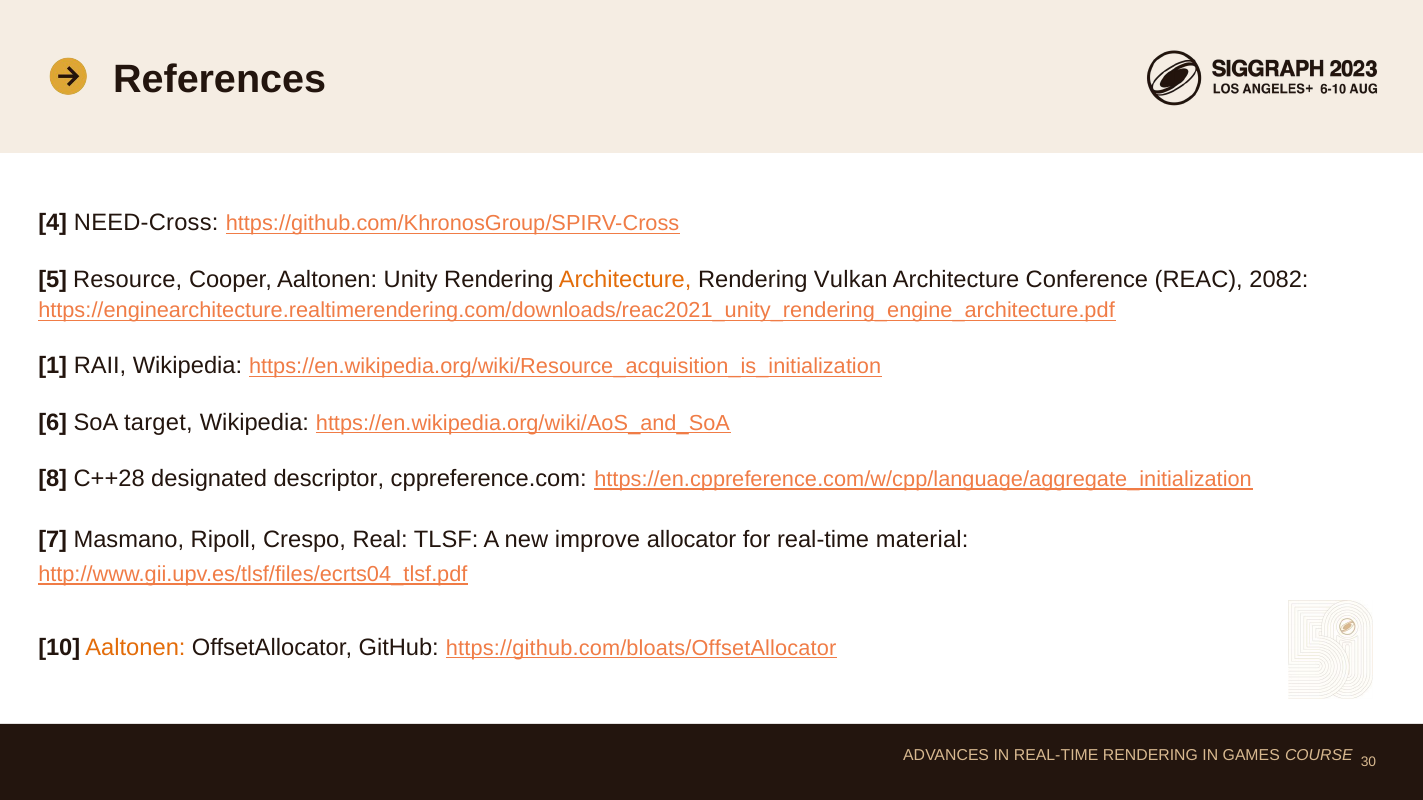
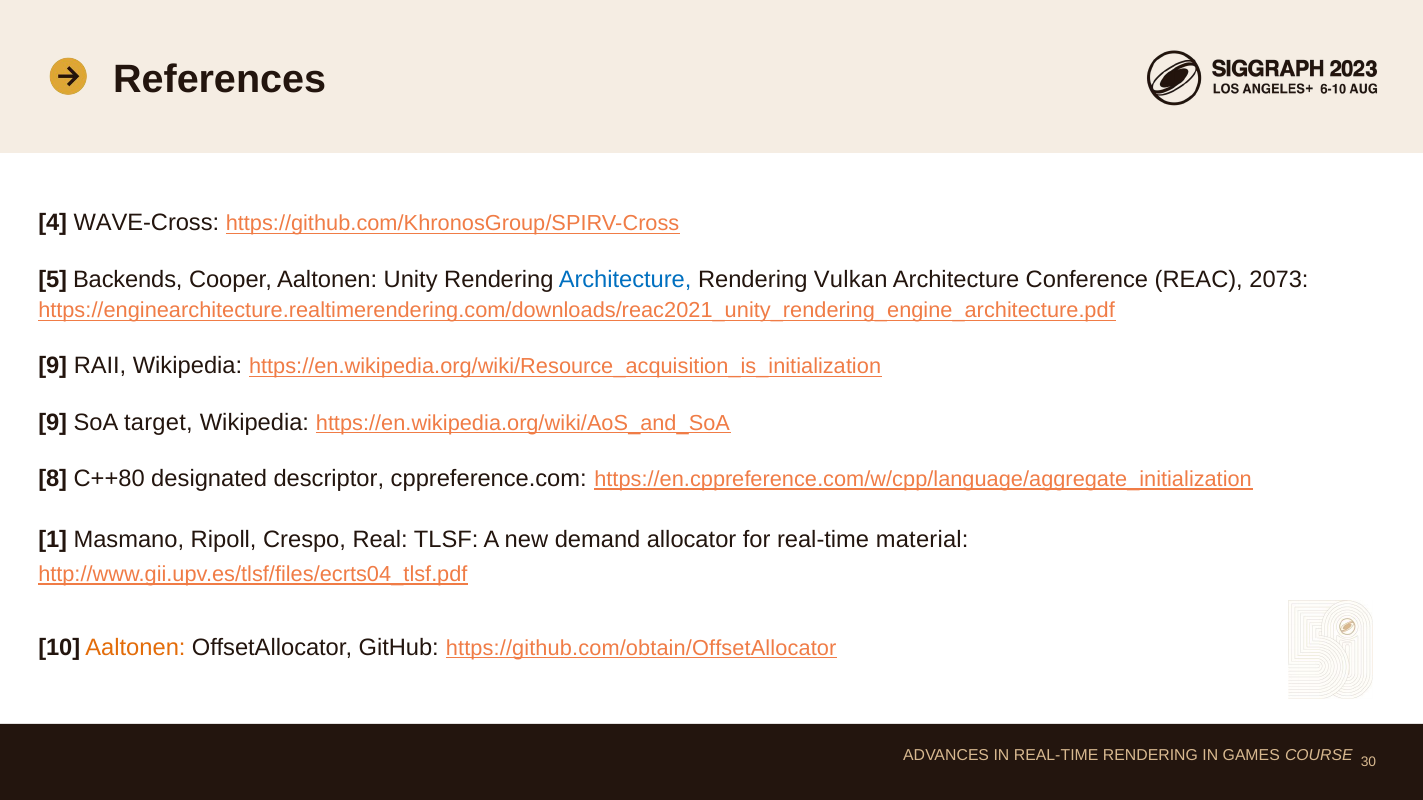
NEED-Cross: NEED-Cross -> WAVE-Cross (146, 223)
Resource: Resource -> Backends (128, 280)
Architecture colour: orange -> blue (625, 280)
2082: 2082 -> 2073 (1279, 280)
1: 1 -> 9 (53, 366)
6: 6 -> 9 (53, 423)
C++28: C++28 -> C++80 (109, 479)
7: 7 -> 1 (53, 540)
improve: improve -> demand (598, 540)
https://github.com/bloats/OffsetAllocator: https://github.com/bloats/OffsetAllocator -> https://github.com/obtain/OffsetAllocator (641, 648)
